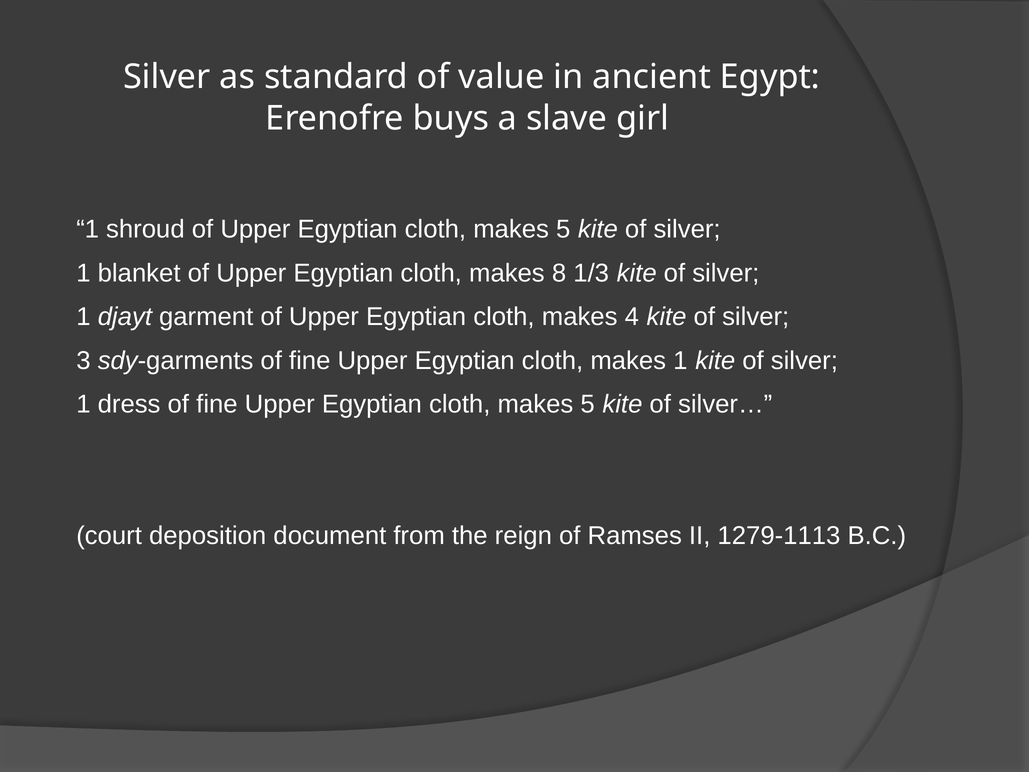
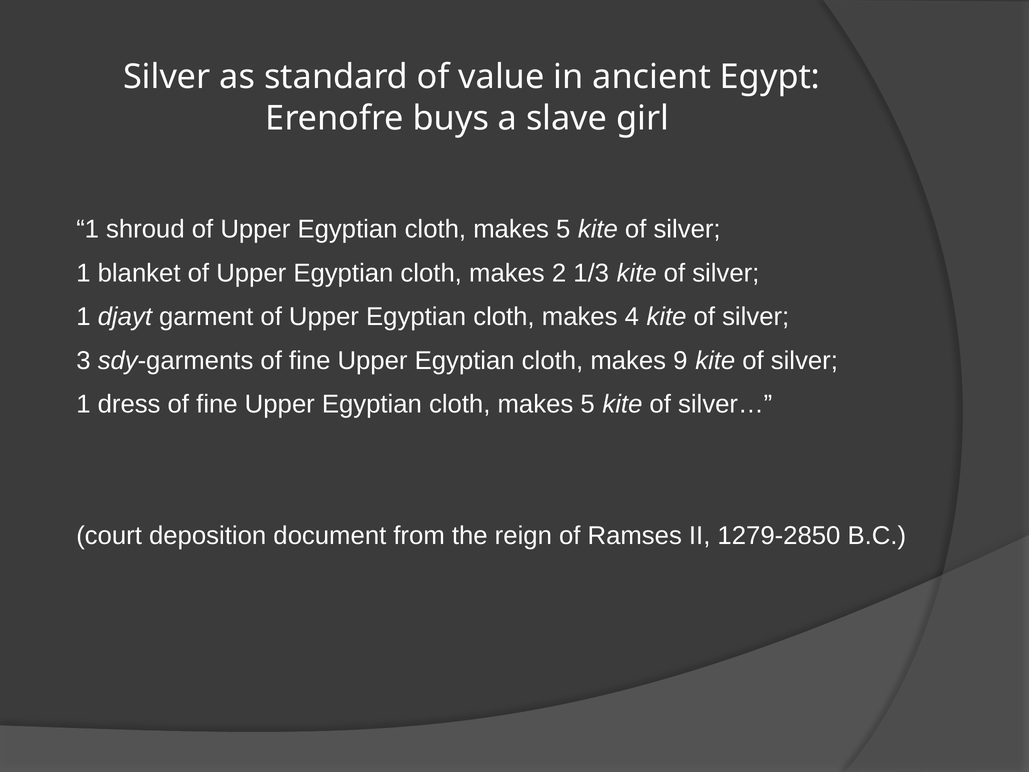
8: 8 -> 2 (559, 273)
makes 1: 1 -> 9 (680, 361)
1279-1113: 1279-1113 -> 1279-2850 (779, 536)
